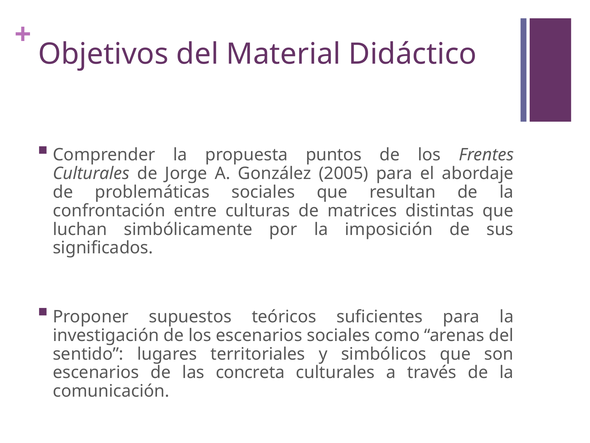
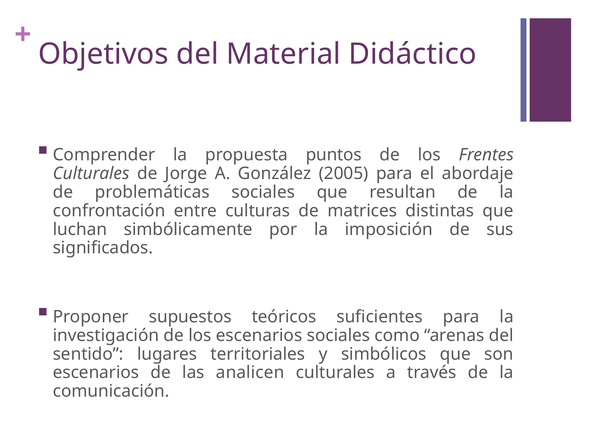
concreta: concreta -> analicen (250, 372)
